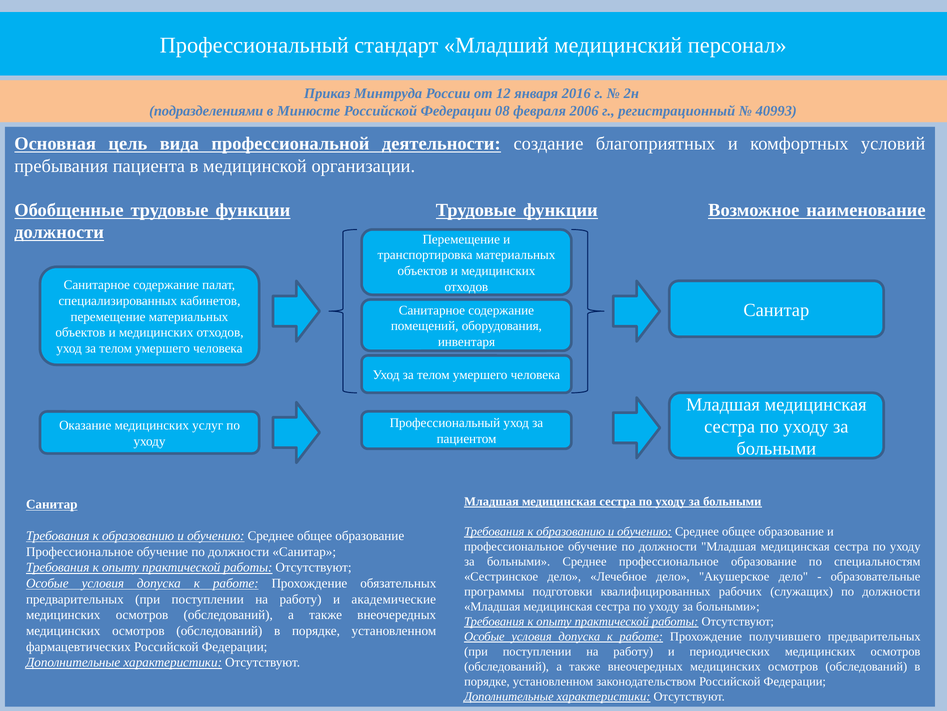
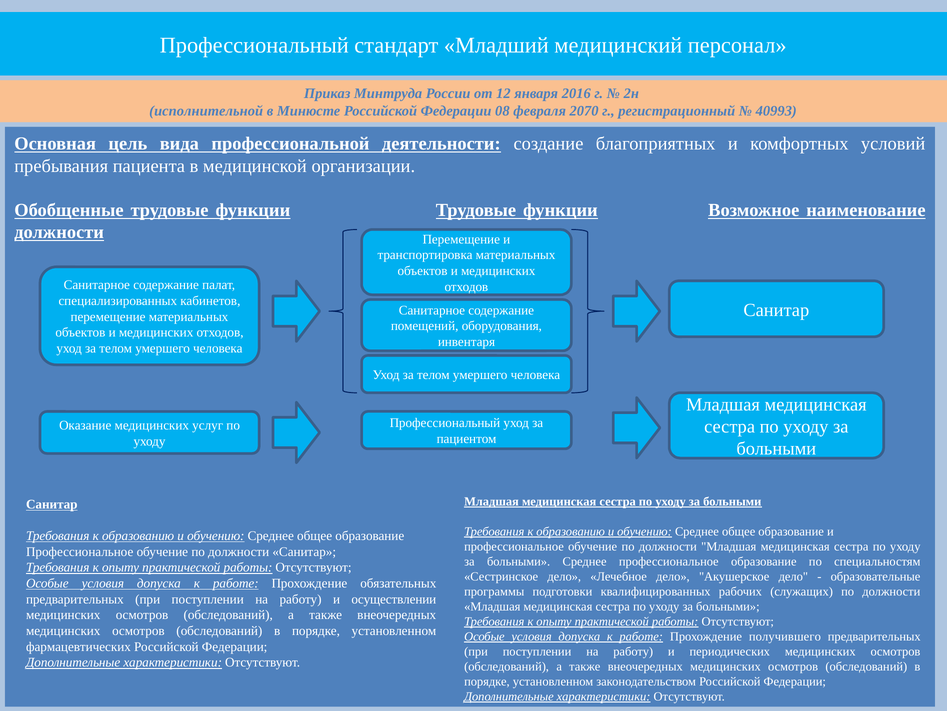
подразделениями: подразделениями -> исполнительной (206, 111)
2006: 2006 -> 2070 (584, 111)
академические: академические -> осуществлении (394, 599)
